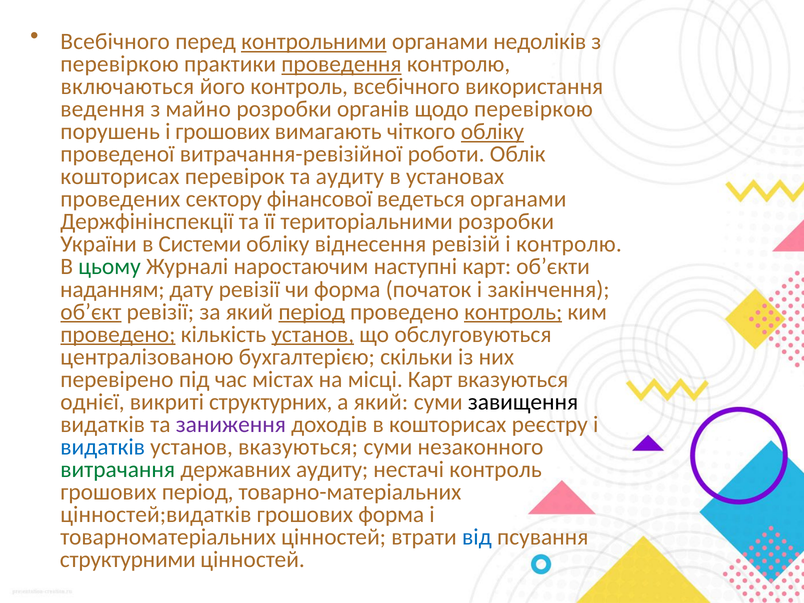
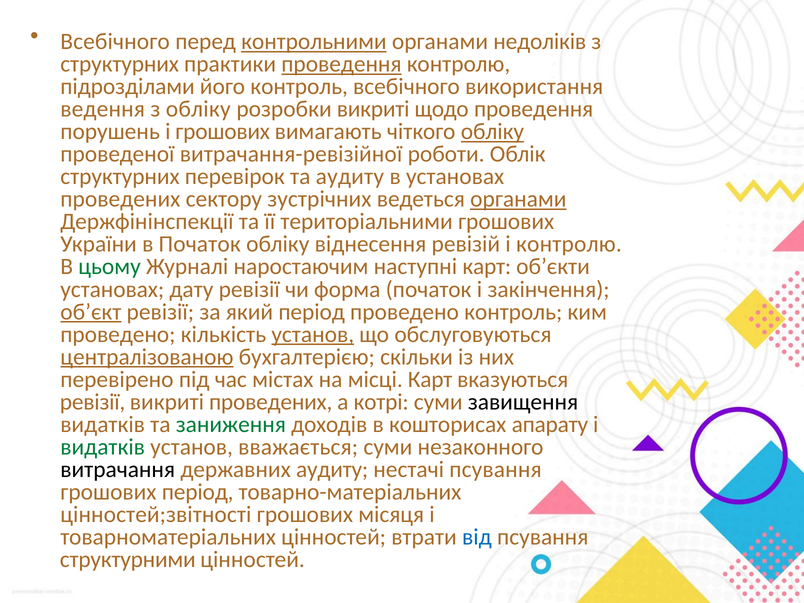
перевіркою: перевіркою -> структурних (120, 64)
включаються: включаються -> підрозділами (128, 87)
з майно: майно -> обліку (198, 109)
розробки органів: органів -> викриті (373, 109)
щодо перевіркою: перевіркою -> проведення (534, 109)
кошторисах: кошторисах -> структурних (120, 177)
фінансової: фінансової -> зустрічних (319, 199)
органами underline: none -> present (518, 199)
територіальними розробки: розробки -> грошових (506, 222)
в Системи: Системи -> Початок (200, 244)
наданням: наданням -> установах (112, 289)
період underline: present -> none (312, 312)
контроль underline: present -> none (513, 312)
проведено underline: present -> none (118, 334)
централізованою underline: none -> present (147, 357)
однієї: однієї -> ревізії (93, 402)
викриті структурних: структурних -> проведених (271, 402)
а який: який -> котрі (381, 402)
заниження colour: purple -> green (231, 424)
реєстру: реєстру -> апарату (550, 424)
видатків colour: blue -> green (103, 447)
установ вказуються: вказуються -> вважається (298, 447)
витрачання colour: green -> black (118, 469)
нестачі контроль: контроль -> псування (496, 469)
цінностей;видатків: цінностей;видатків -> цінностей;звітності (156, 514)
грошових форма: форма -> місяця (391, 514)
